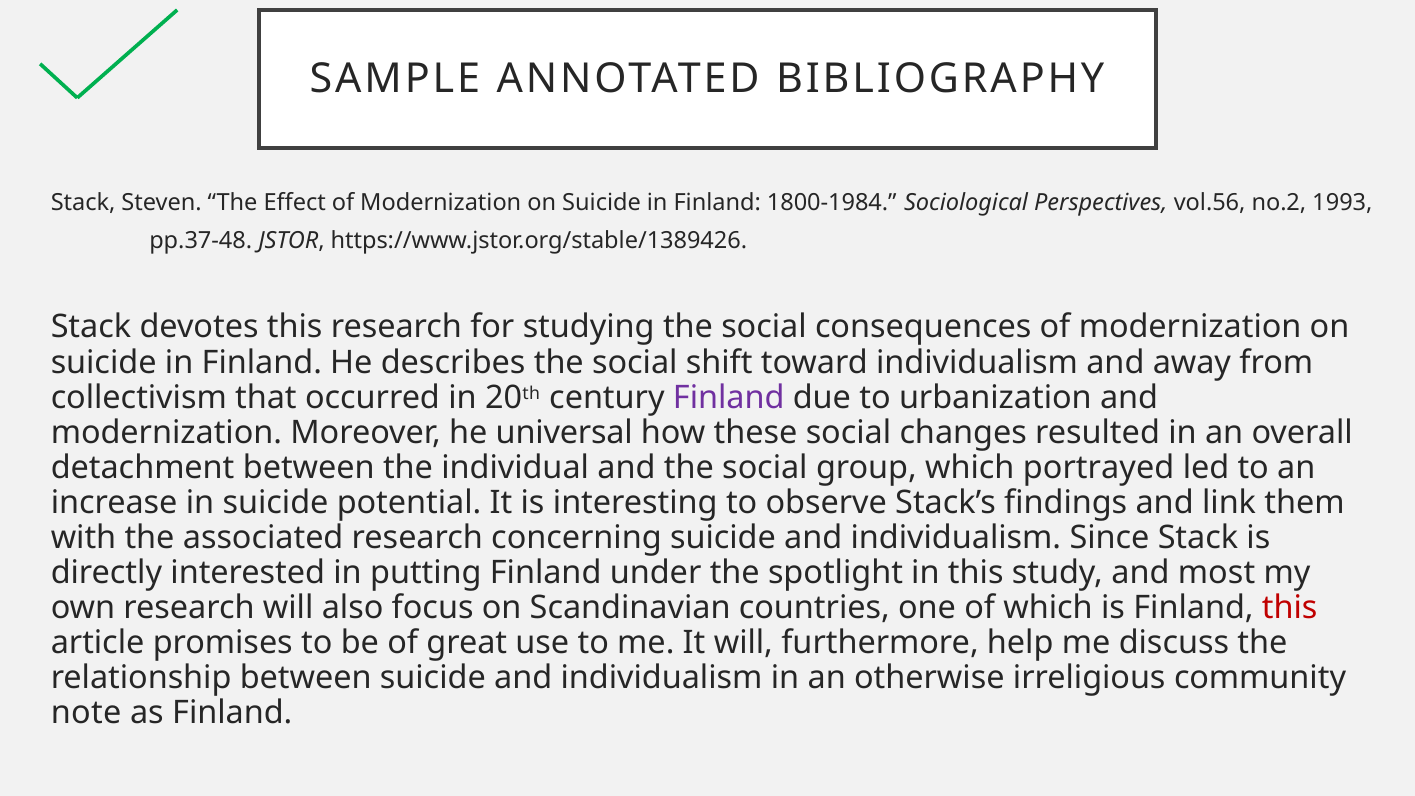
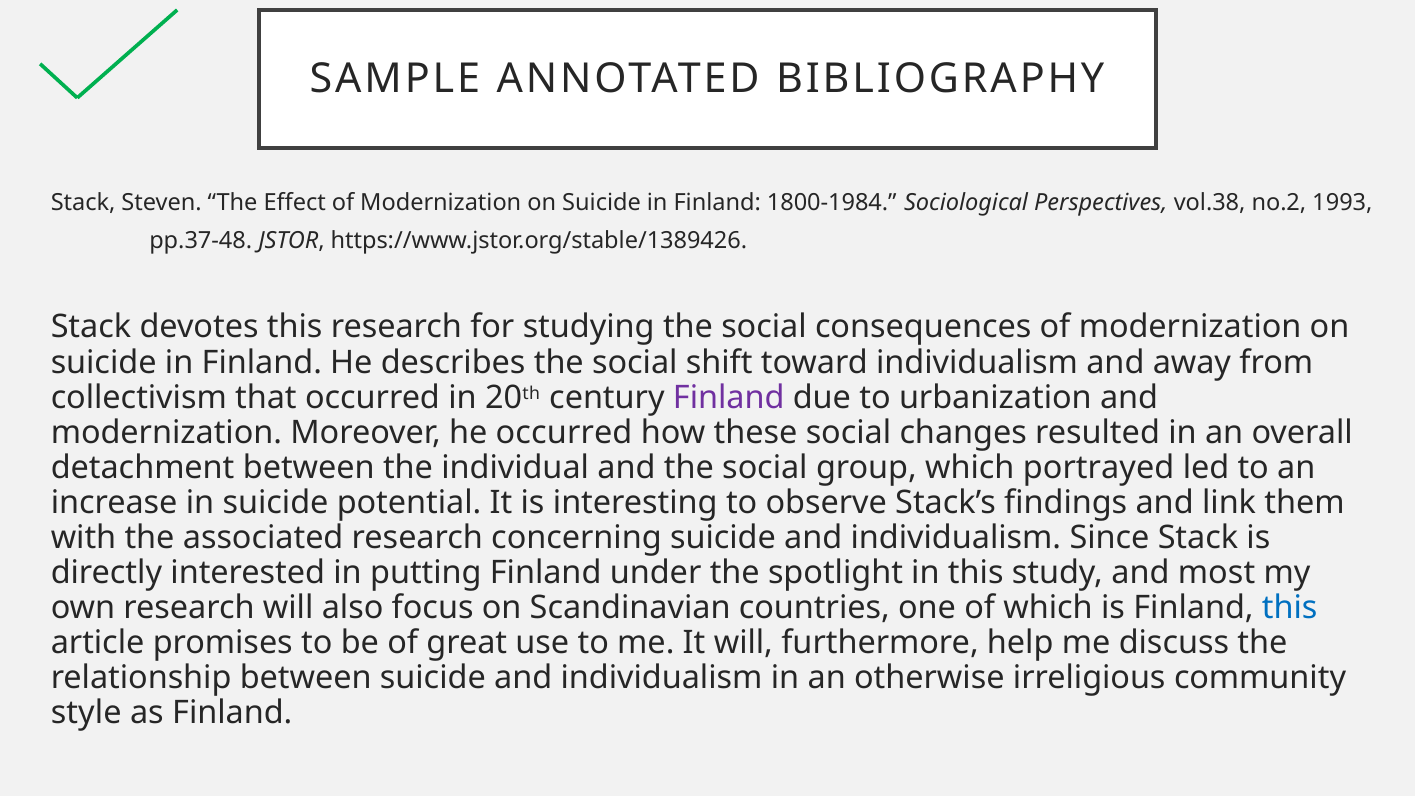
vol.56: vol.56 -> vol.38 (1210, 202)
he universal: universal -> occurred (564, 432)
this colour: red -> blue (1290, 607)
note: note -> style (86, 712)
